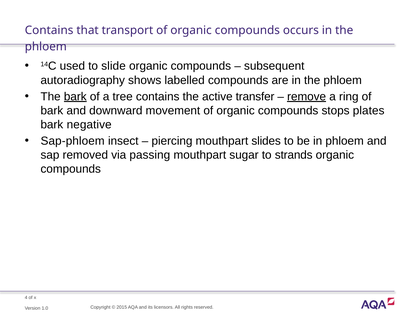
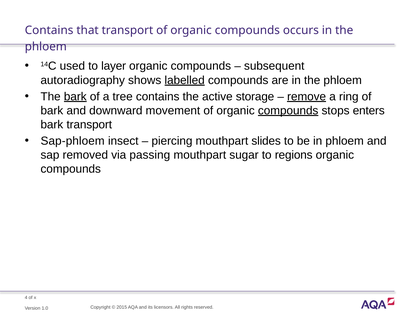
slide: slide -> layer (114, 66)
labelled underline: none -> present (185, 80)
transfer: transfer -> storage (255, 96)
compounds underline: none -> present (288, 110)
plates: plates -> enters (369, 110)
bark negative: negative -> transport (89, 124)
strands: strands -> regions (294, 155)
